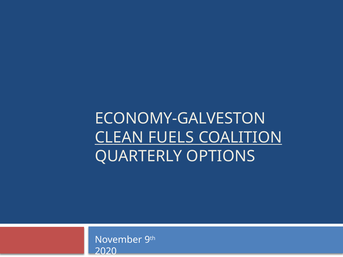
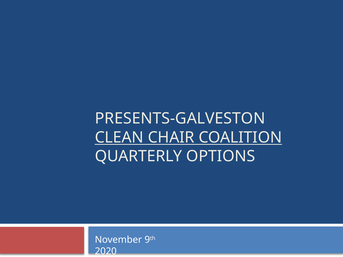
ECONOMY-GALVESTON: ECONOMY-GALVESTON -> PRESENTS-GALVESTON (180, 119)
FUELS: FUELS -> CHAIR (171, 137)
